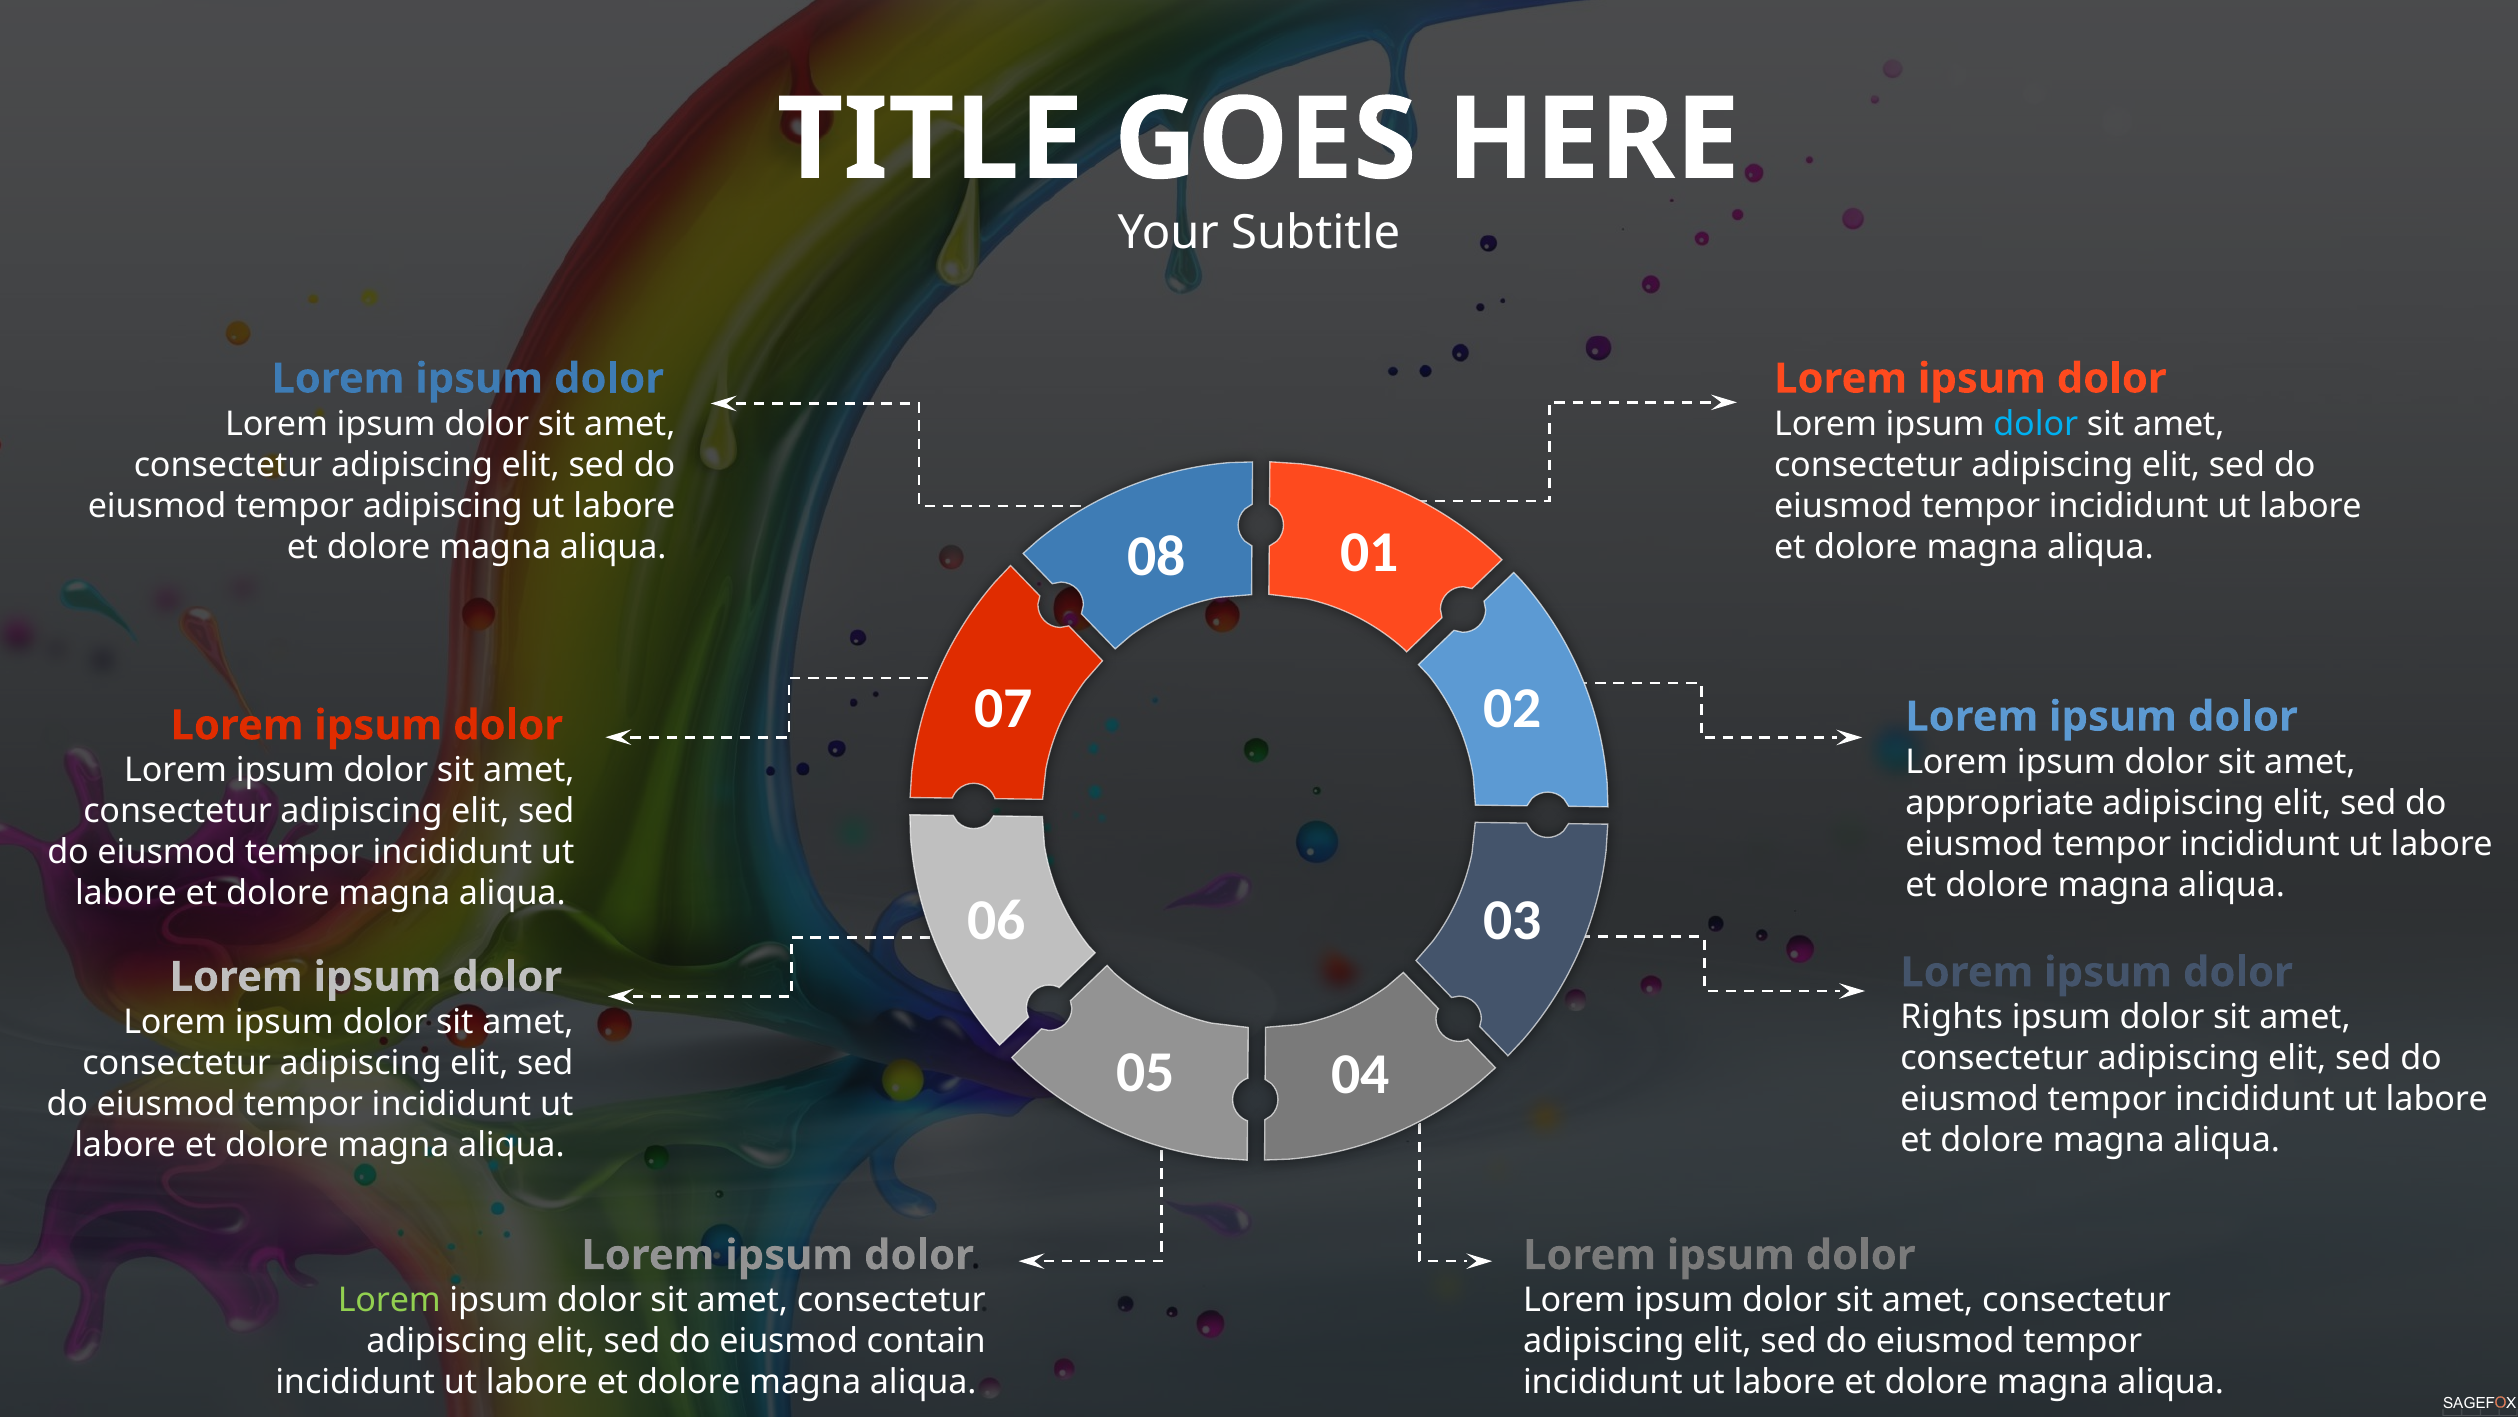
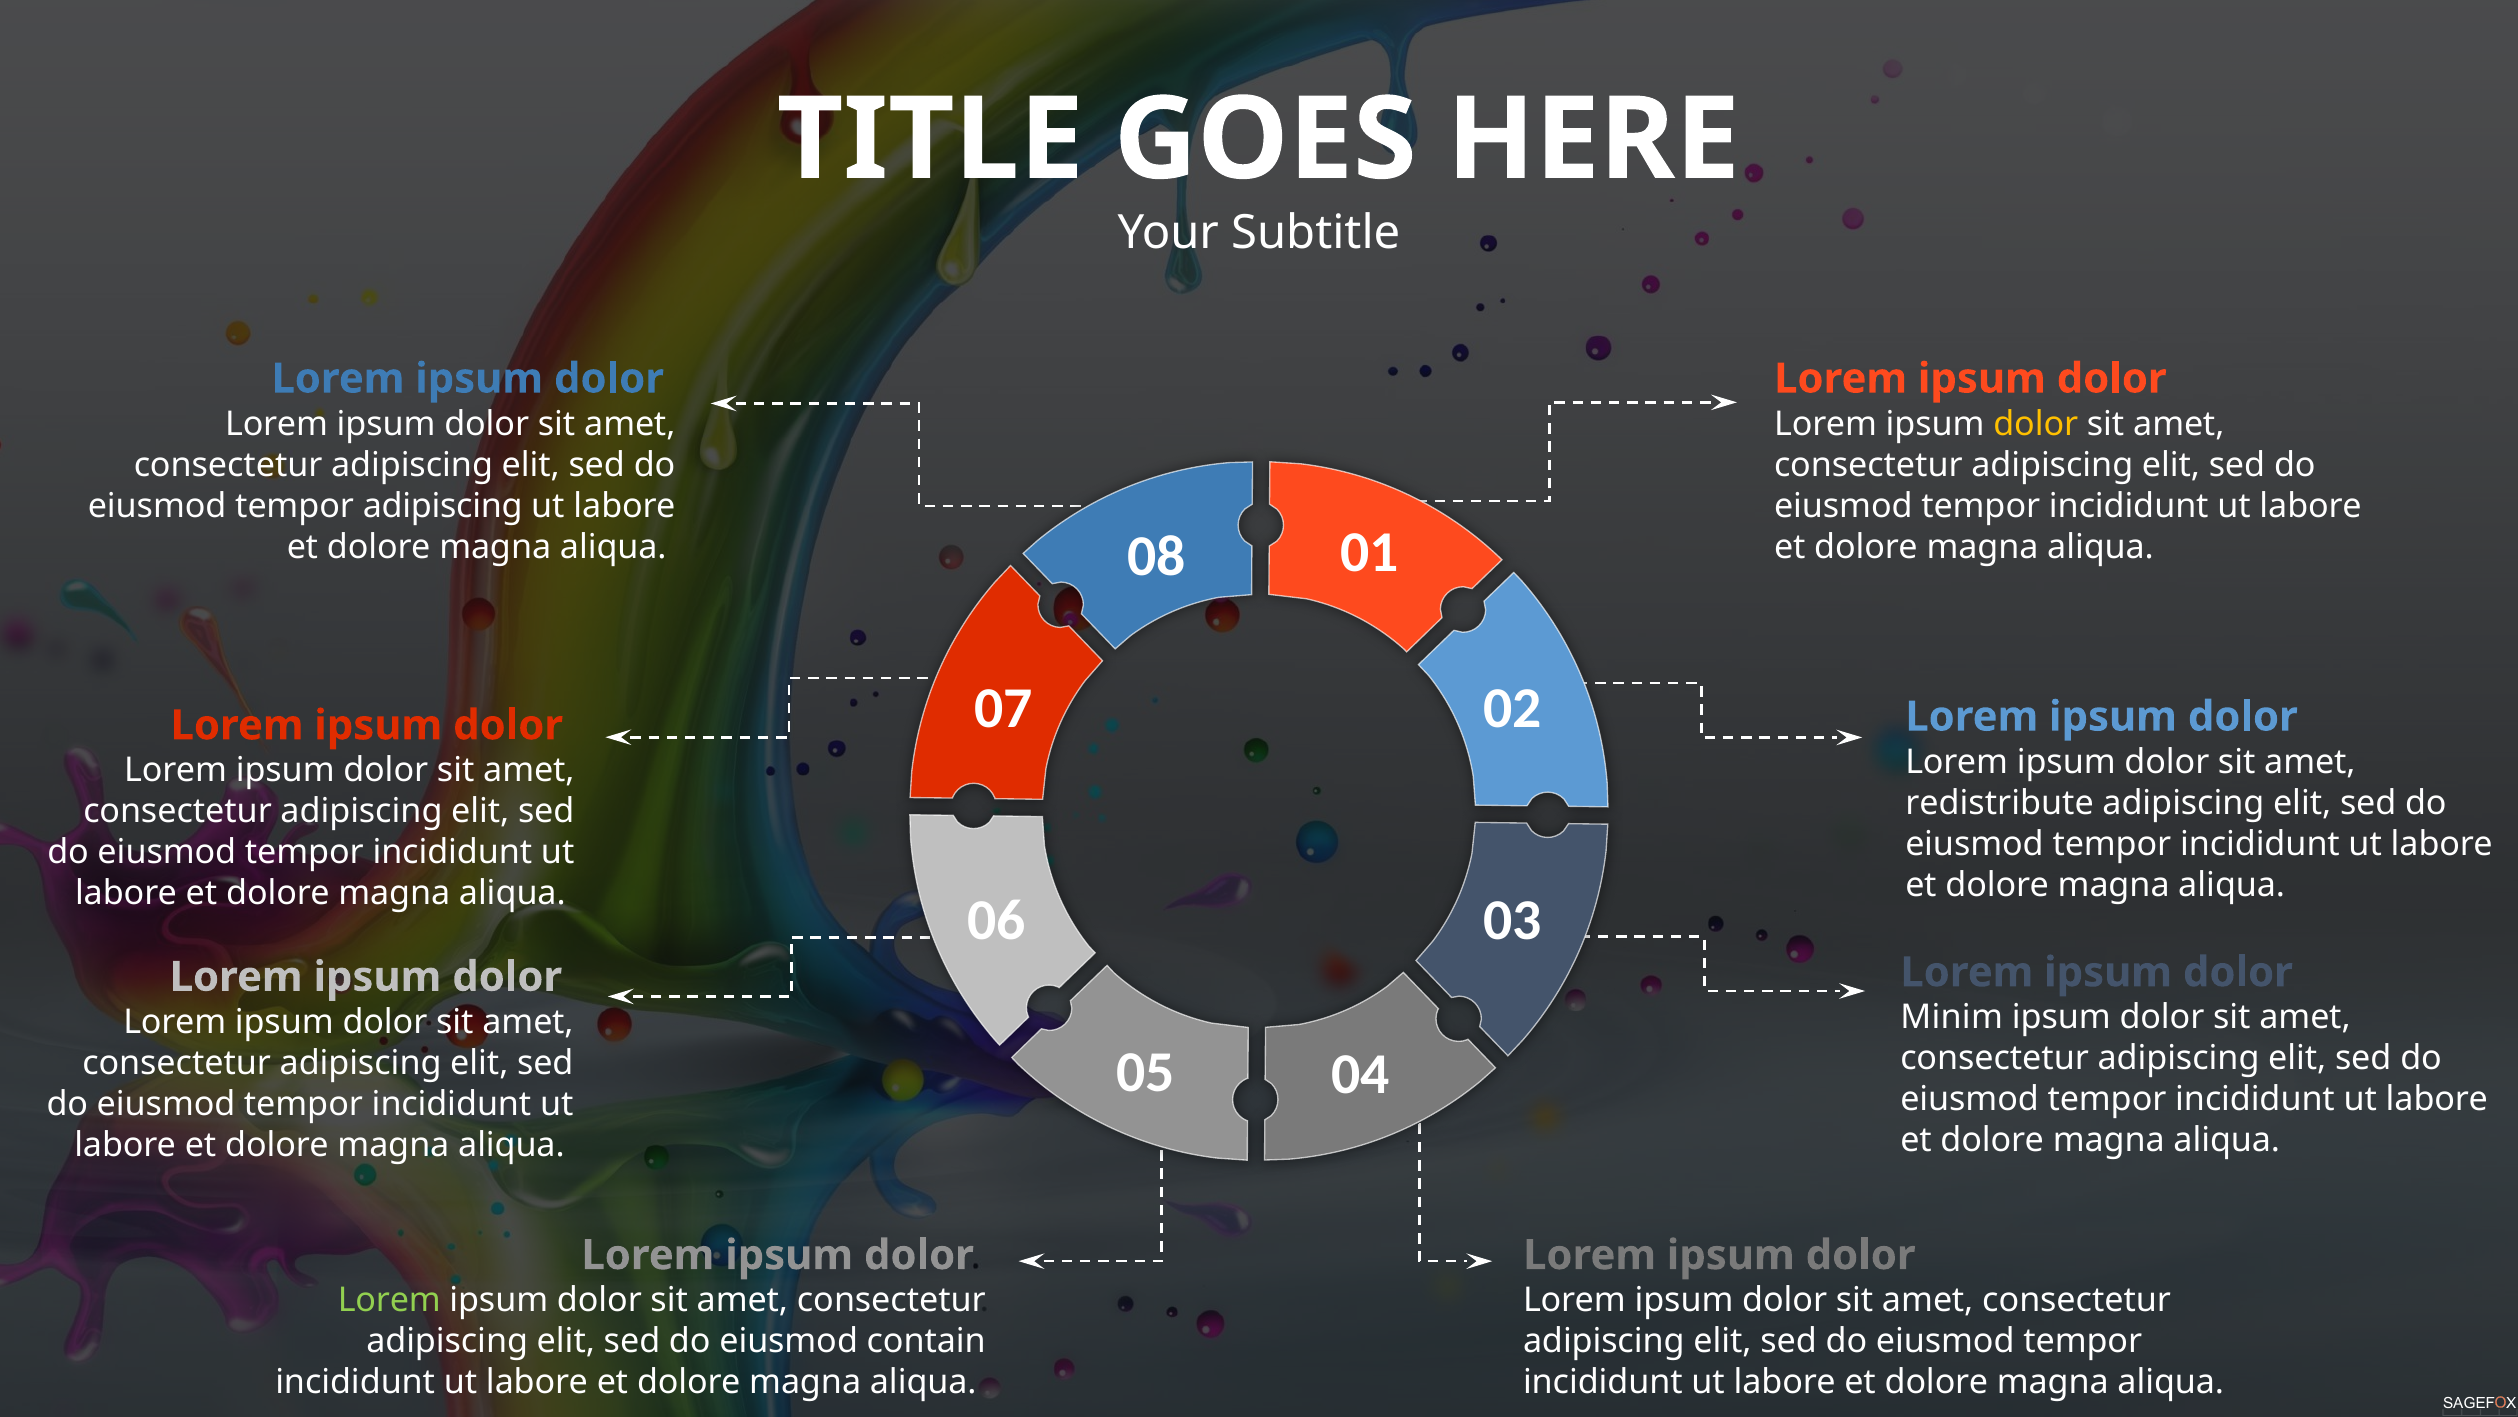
dolor colour: light blue -> yellow (2036, 424)
appropriate: appropriate -> redistribute (2000, 802)
Rights: Rights -> Minim (1952, 1017)
